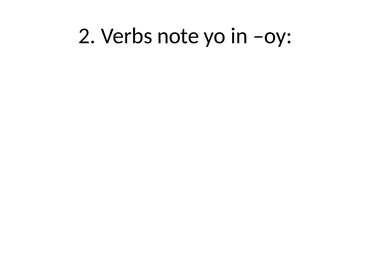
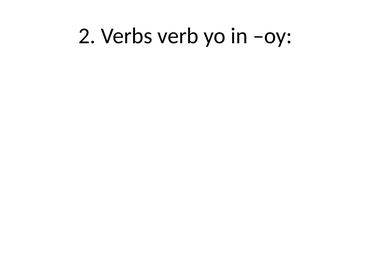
note: note -> verb (178, 36)
